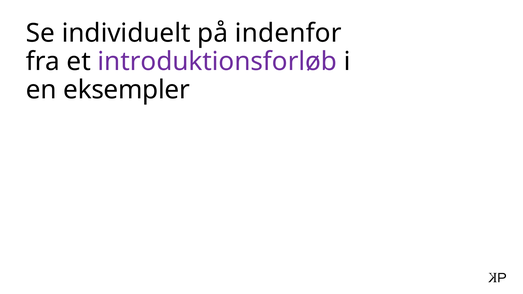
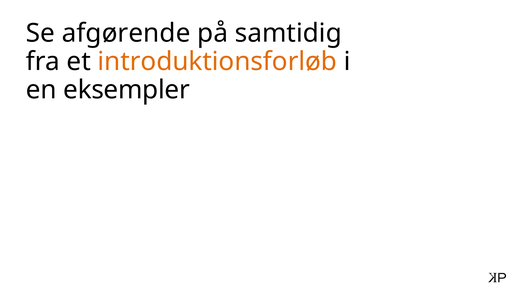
individuelt: individuelt -> afgørende (126, 33)
indenfor: indenfor -> samtidig (288, 33)
introduktionsforløb colour: purple -> orange (217, 62)
